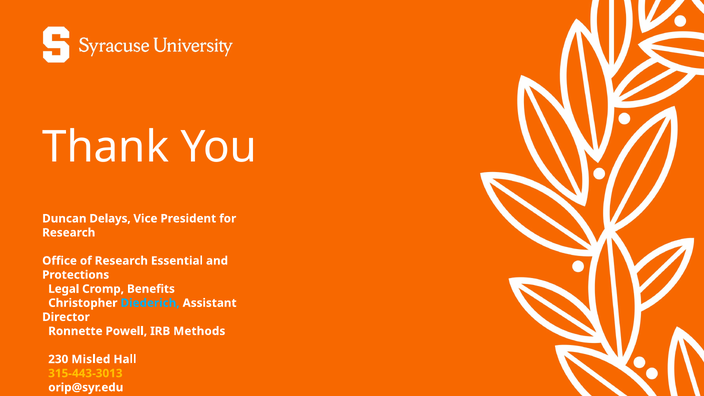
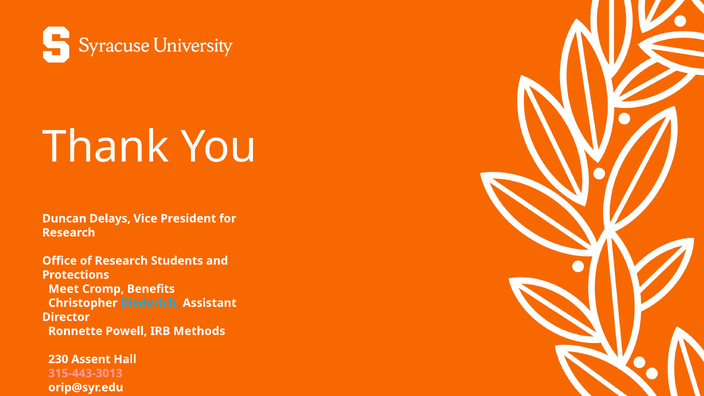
Essential: Essential -> Students (177, 261)
Legal: Legal -> Meet (64, 289)
Misled: Misled -> Assent (91, 359)
315-443-3013 colour: yellow -> pink (85, 373)
